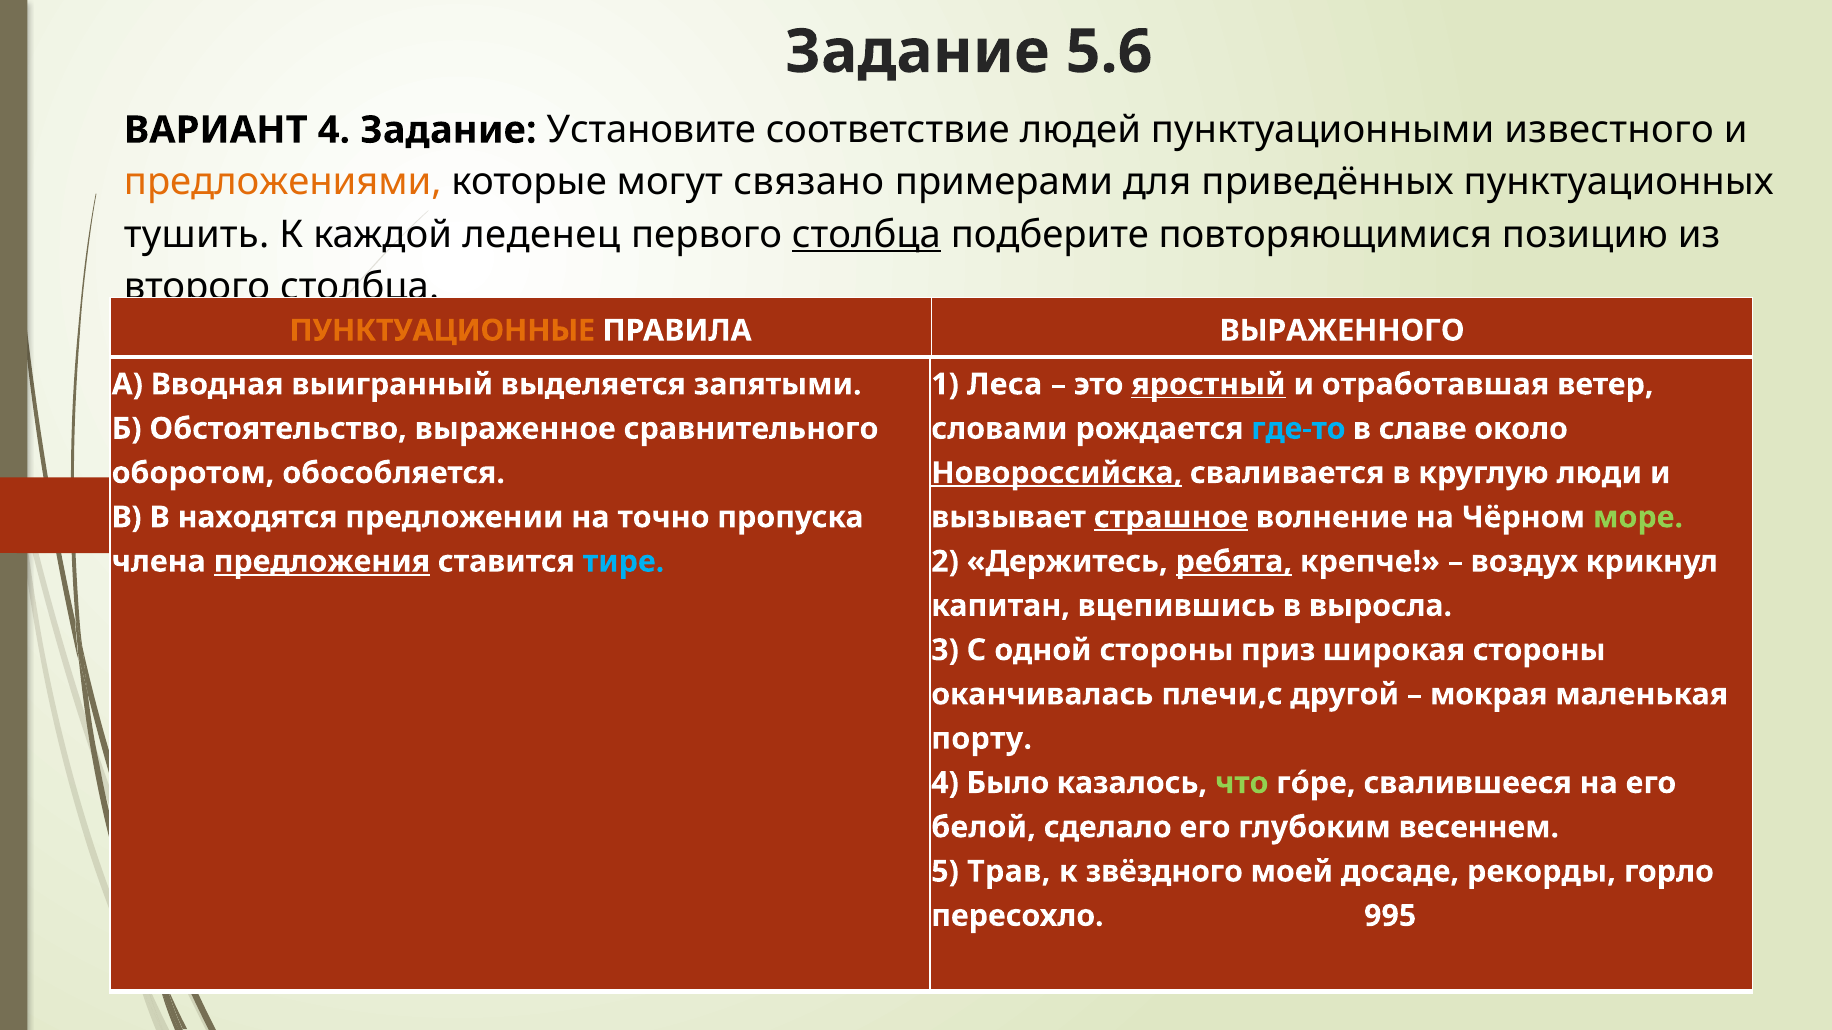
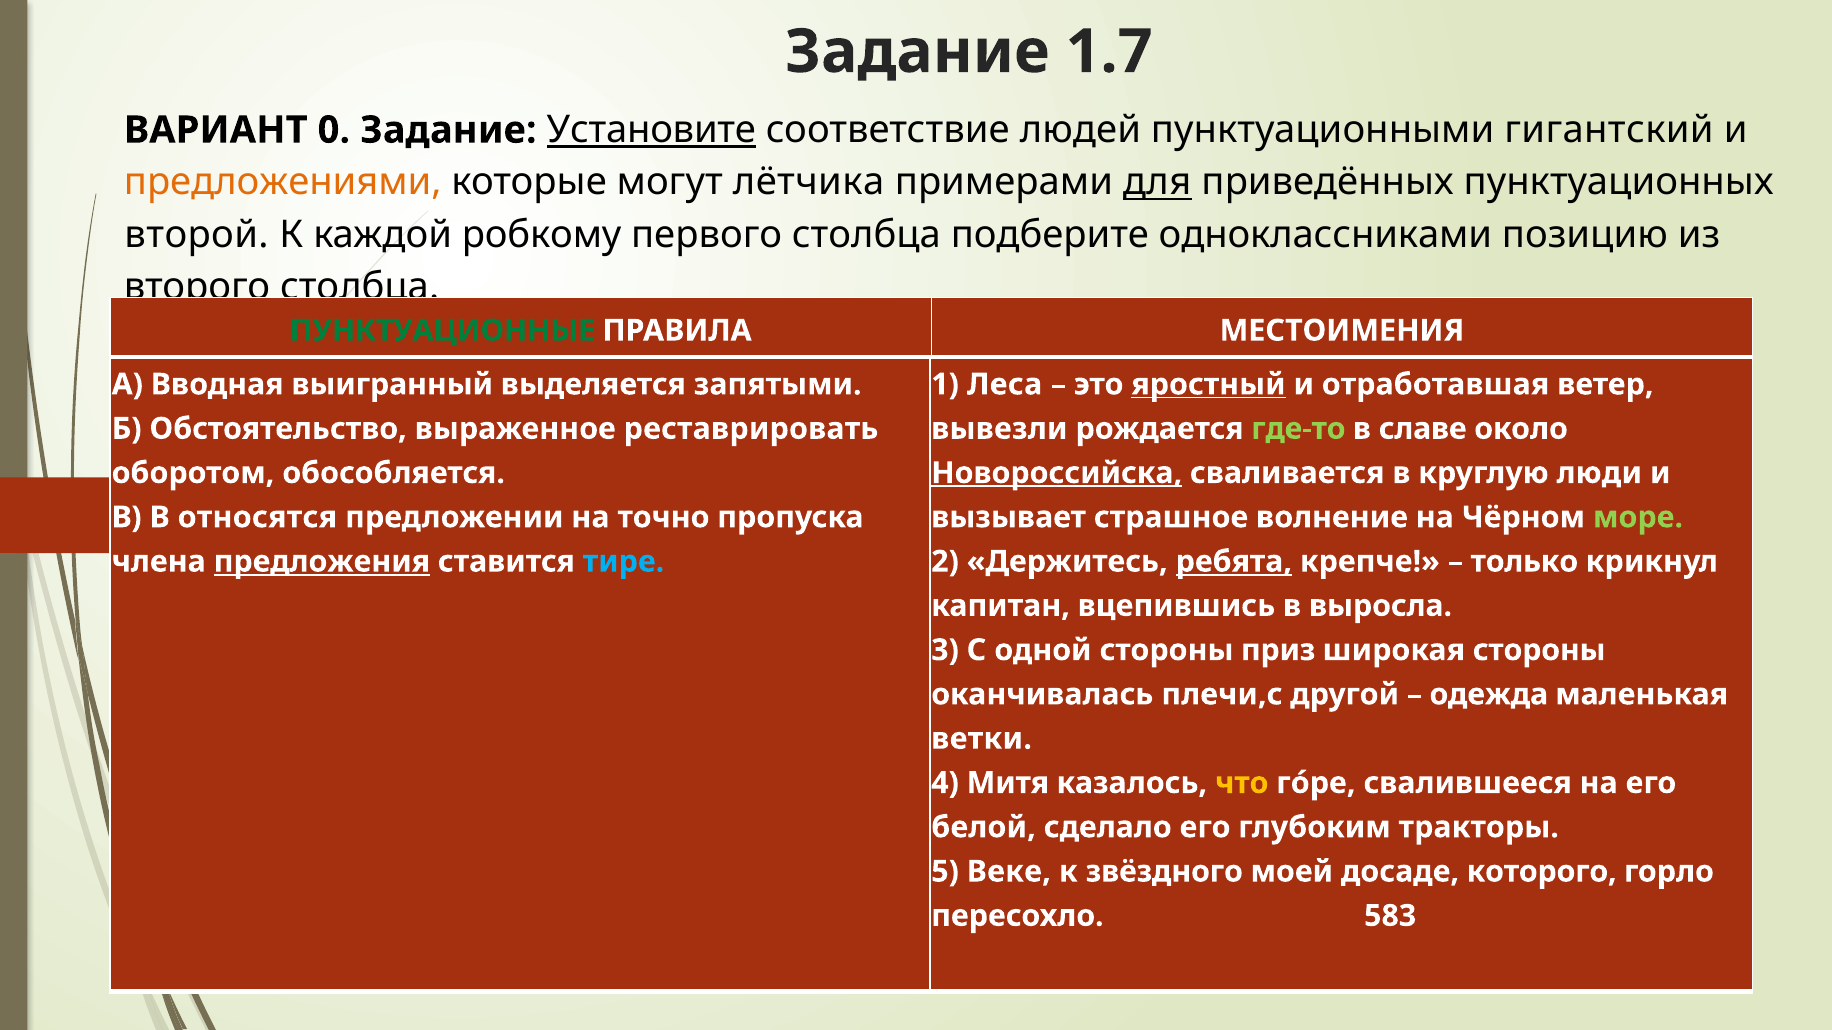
5.6: 5.6 -> 1.7 (1109, 52)
ВАРИАНТ 4: 4 -> 0 (334, 130)
Установите underline: none -> present (651, 130)
известного: известного -> гигантский (1609, 130)
связано: связано -> лётчика (809, 182)
для underline: none -> present (1157, 182)
тушить: тушить -> второй (197, 235)
леденец: леденец -> робкому (542, 235)
столбца underline: present -> none (866, 235)
повторяющимися: повторяющимися -> одноклассниками (1325, 235)
ПУНКТУАЦИОННЫЕ colour: orange -> green (442, 331)
ВЫРАЖЕННОГО: ВЫРАЖЕННОГО -> МЕСТОИМЕНИЯ (1342, 331)
сравнительного: сравнительного -> реставрировать (751, 429)
словами: словами -> вывезли (999, 429)
где-то colour: light blue -> light green (1298, 429)
находятся: находятся -> относятся (257, 518)
страшное underline: present -> none (1171, 518)
воздух: воздух -> только (1524, 562)
мокрая: мокрая -> одежда (1489, 695)
порту: порту -> ветки (982, 739)
Было: Было -> Митя (1008, 783)
что colour: light green -> yellow (1242, 783)
весеннем: весеннем -> тракторы (1479, 828)
Трав: Трав -> Веке (1009, 872)
рекорды: рекорды -> которого (1542, 872)
995: 995 -> 583 (1390, 916)
